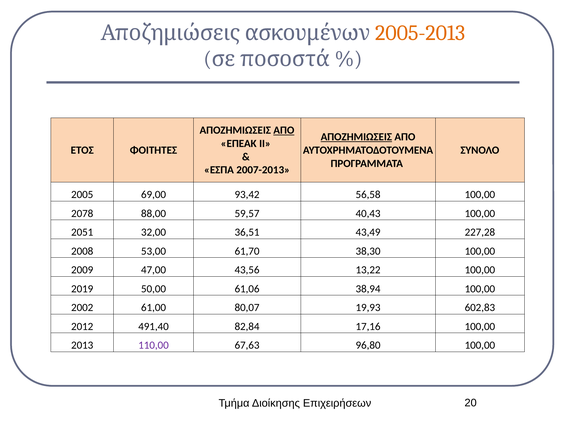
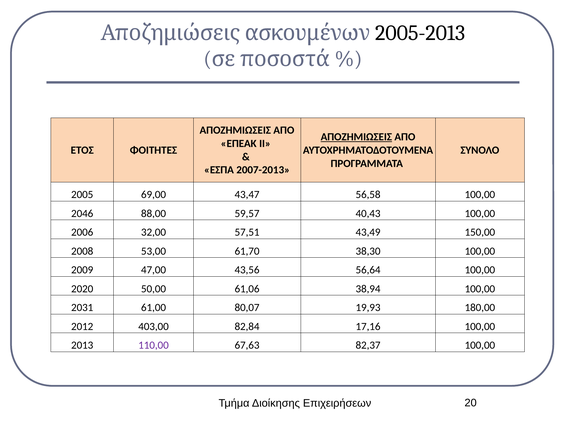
2005-2013 colour: orange -> black (420, 33)
ΑΠΟ underline: present -> none (284, 130)
93,42: 93,42 -> 43,47 (247, 195)
2078: 2078 -> 2046 (82, 214)
2051: 2051 -> 2006 (82, 233)
36,51: 36,51 -> 57,51 (247, 233)
227,28: 227,28 -> 150,00 (480, 233)
13,22: 13,22 -> 56,64 (368, 270)
2019: 2019 -> 2020 (82, 289)
2002: 2002 -> 2031 (82, 308)
602,83: 602,83 -> 180,00 (480, 308)
491,40: 491,40 -> 403,00 (154, 327)
96,80: 96,80 -> 82,37 (368, 346)
